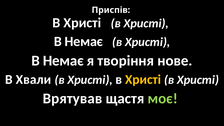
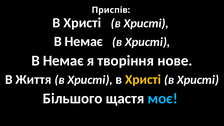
Хвали: Хвали -> Життя (34, 79)
Врятував: Врятував -> Більшого (73, 98)
моє colour: light green -> light blue (163, 98)
